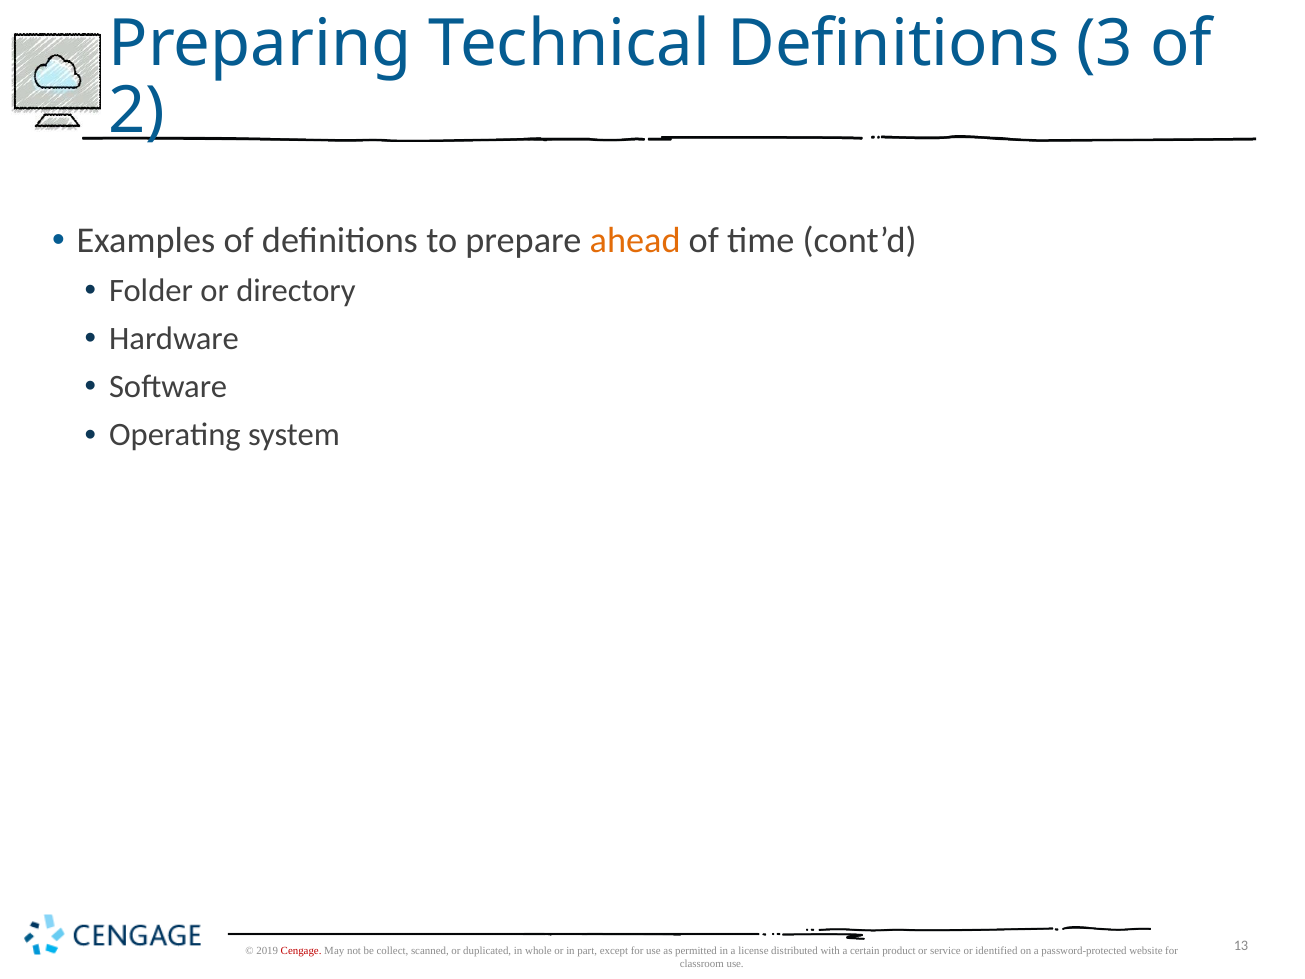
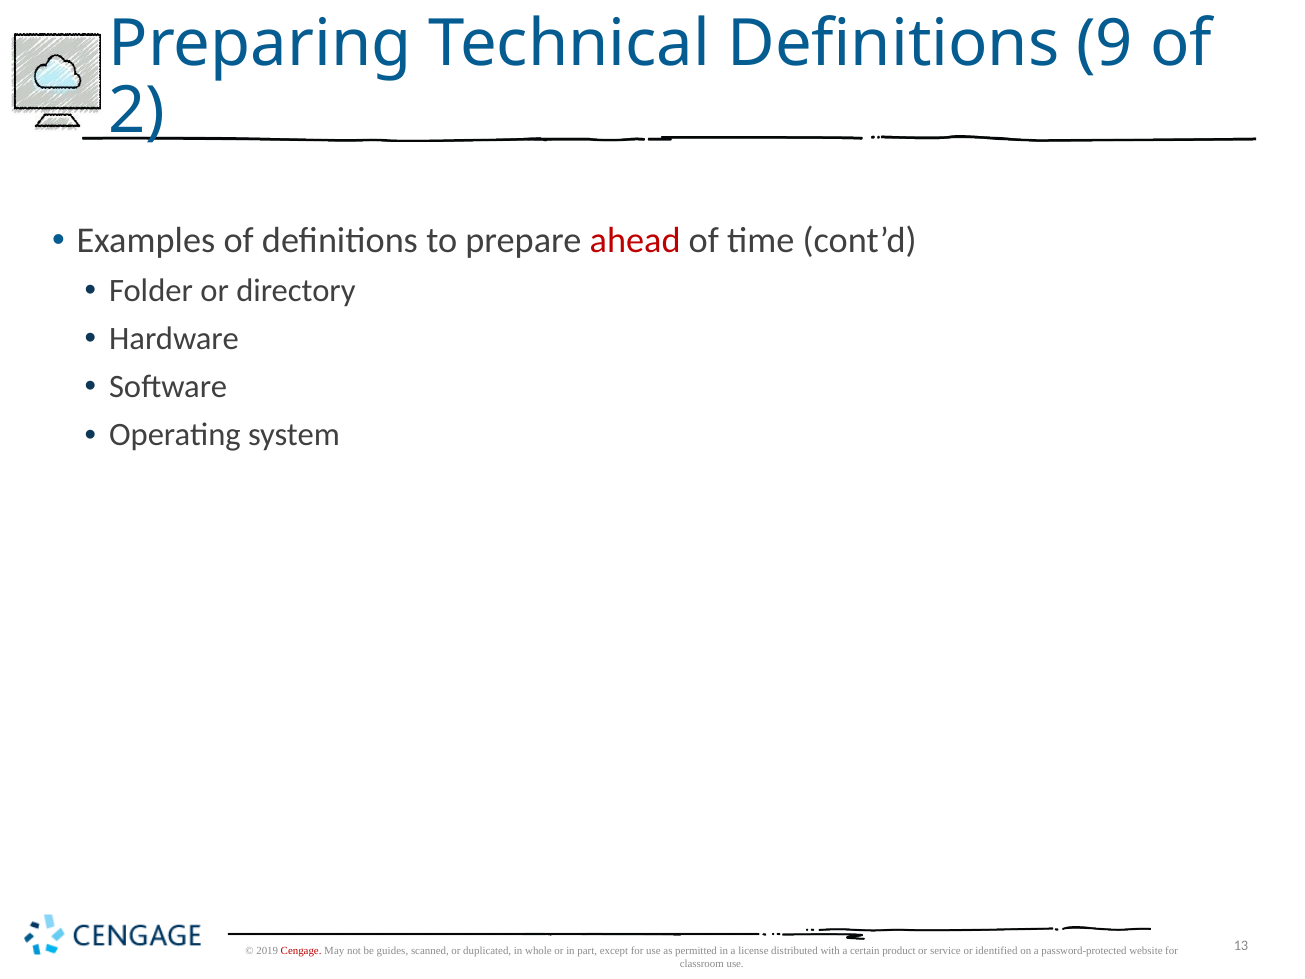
3: 3 -> 9 (1105, 44)
ahead colour: orange -> red (635, 241)
collect: collect -> guides (392, 951)
